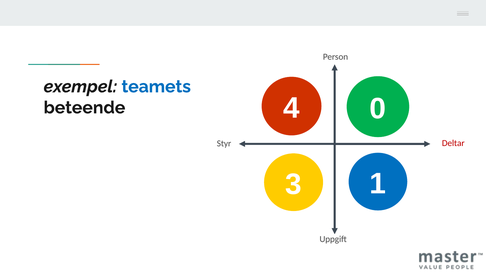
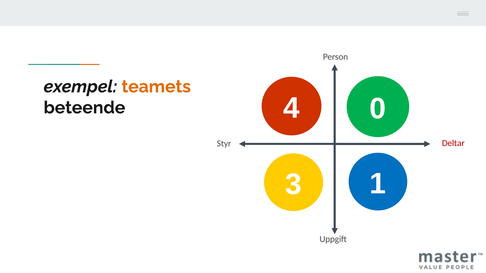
teamets colour: blue -> orange (156, 87)
